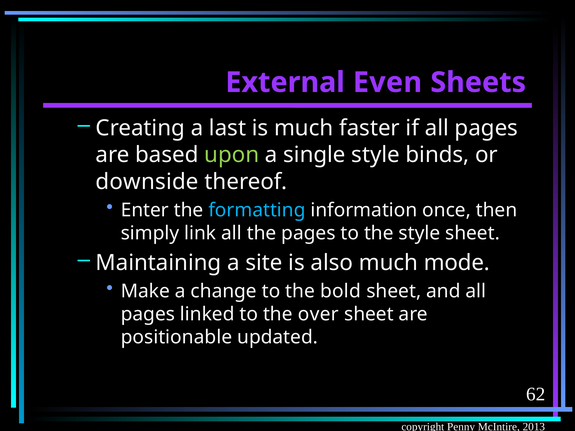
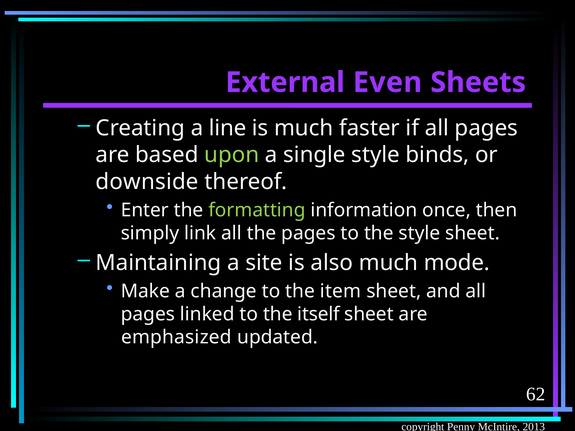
last: last -> line (228, 128)
formatting colour: light blue -> light green (257, 210)
bold: bold -> item (341, 291)
over: over -> itself (318, 314)
positionable: positionable -> emphasized (176, 337)
